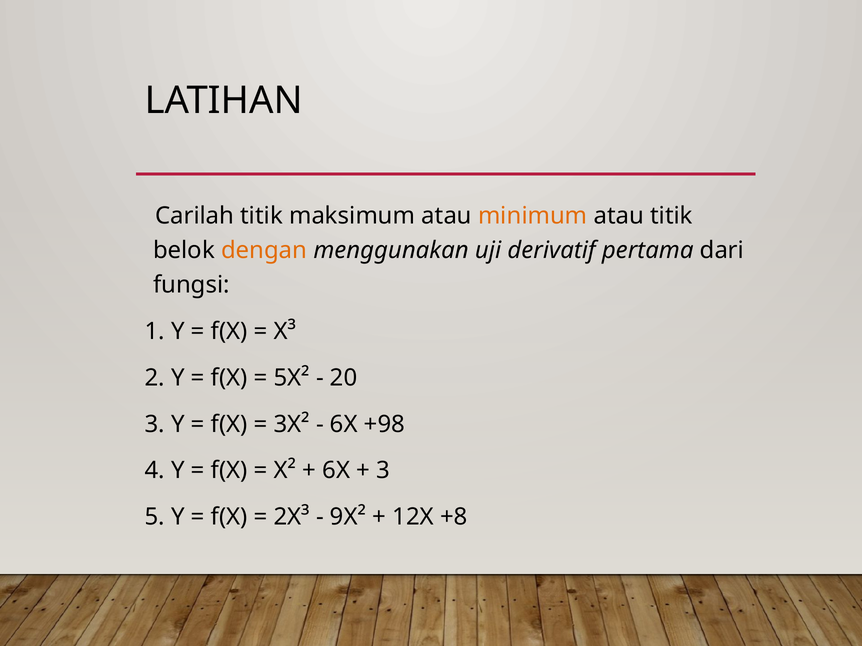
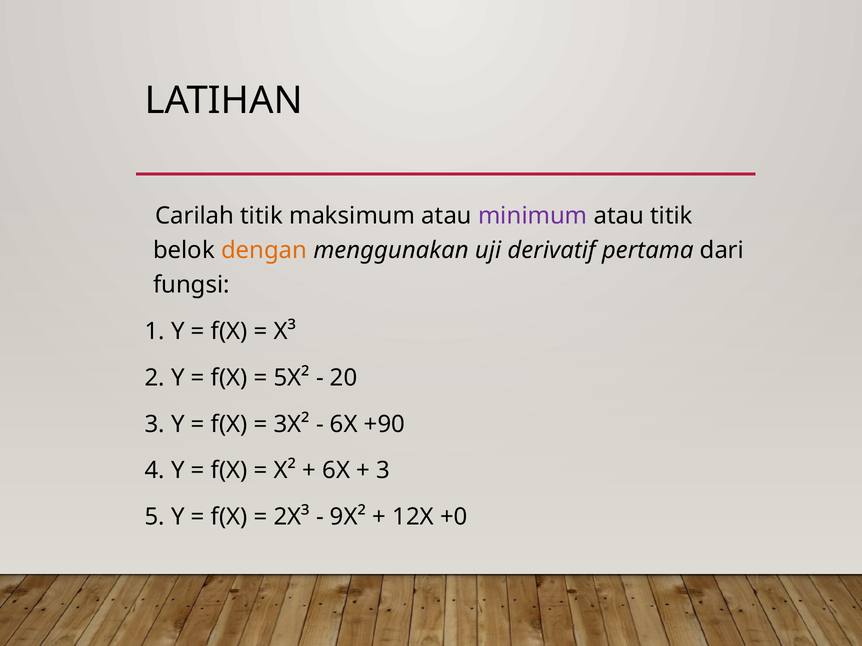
minimum colour: orange -> purple (533, 216)
+98: +98 -> +90 (385, 424)
+8: +8 -> +0 (454, 517)
